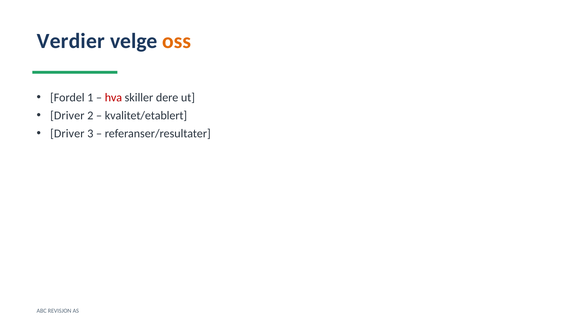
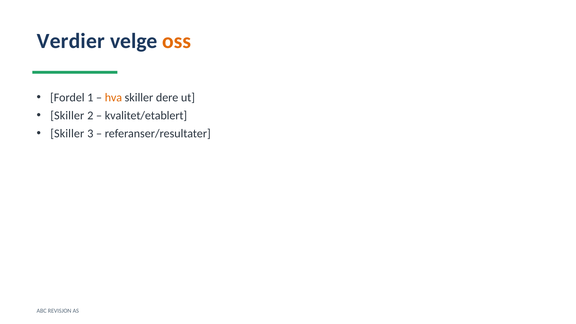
hva colour: red -> orange (113, 98)
Driver: Driver -> Skiller (67, 116)
Driver: Driver -> Skiller (67, 134)
